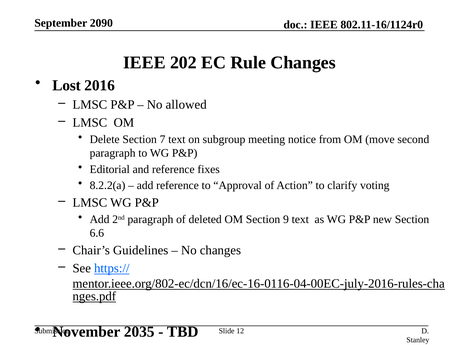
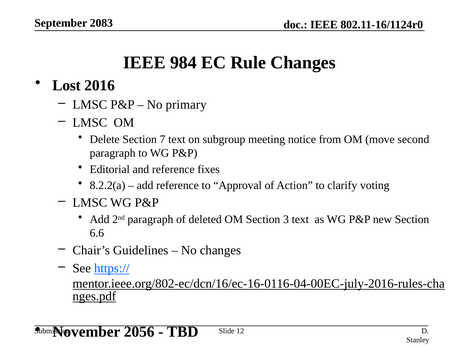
2090: 2090 -> 2083 (101, 23)
202: 202 -> 984 (183, 62)
allowed: allowed -> primary (186, 104)
9: 9 -> 3 (286, 219)
2035: 2035 -> 2056 (139, 331)
